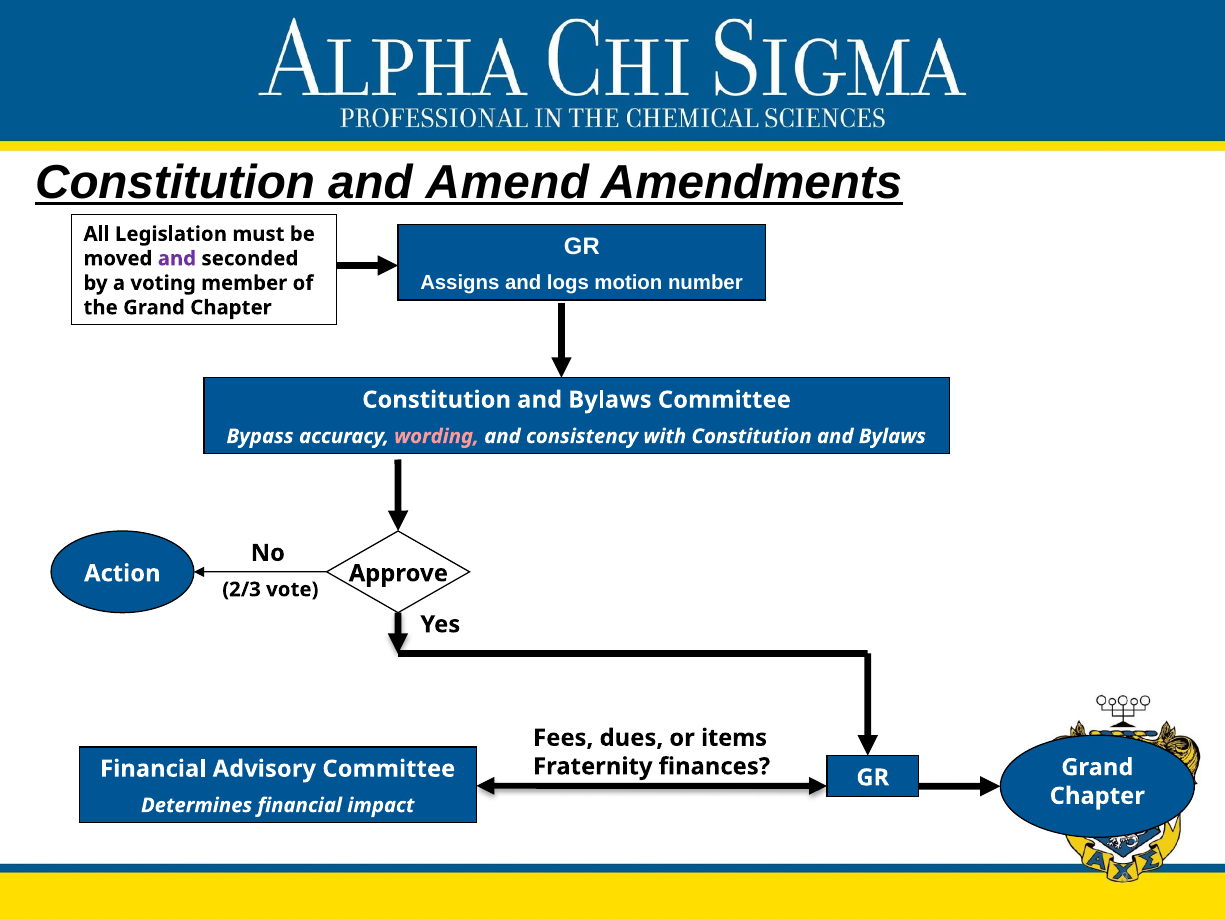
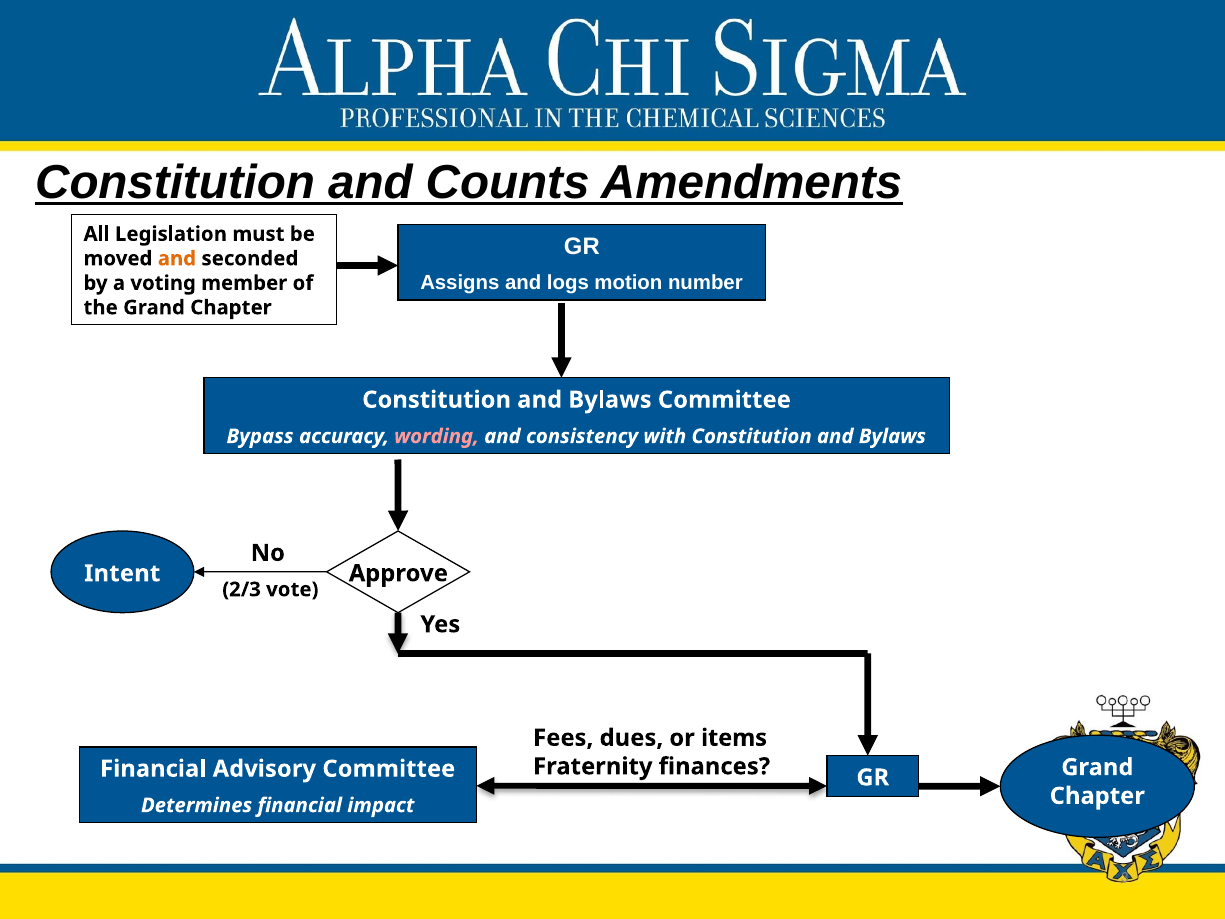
Amend: Amend -> Counts (508, 183)
and colour: purple -> orange (177, 259)
Action: Action -> Intent (122, 573)
